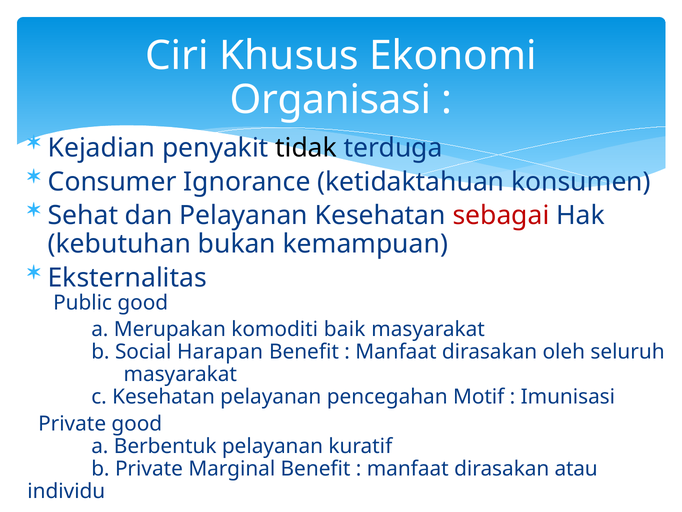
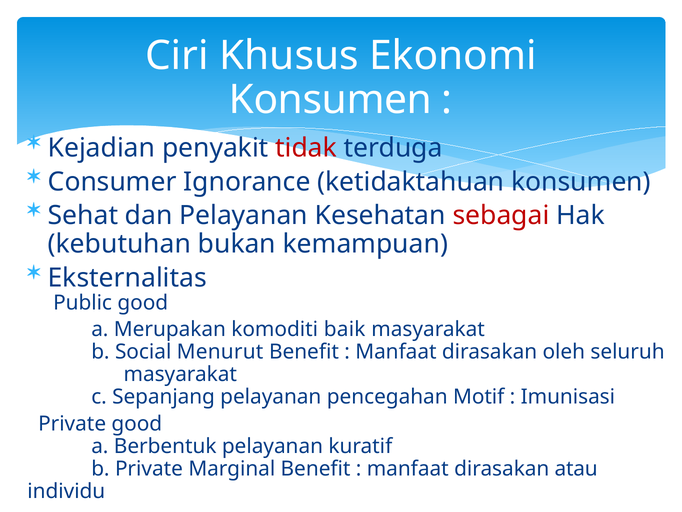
Organisasi: Organisasi -> Konsumen (330, 100)
tidak colour: black -> red (306, 148)
Harapan: Harapan -> Menurut (220, 352)
c Kesehatan: Kesehatan -> Sepanjang (164, 397)
